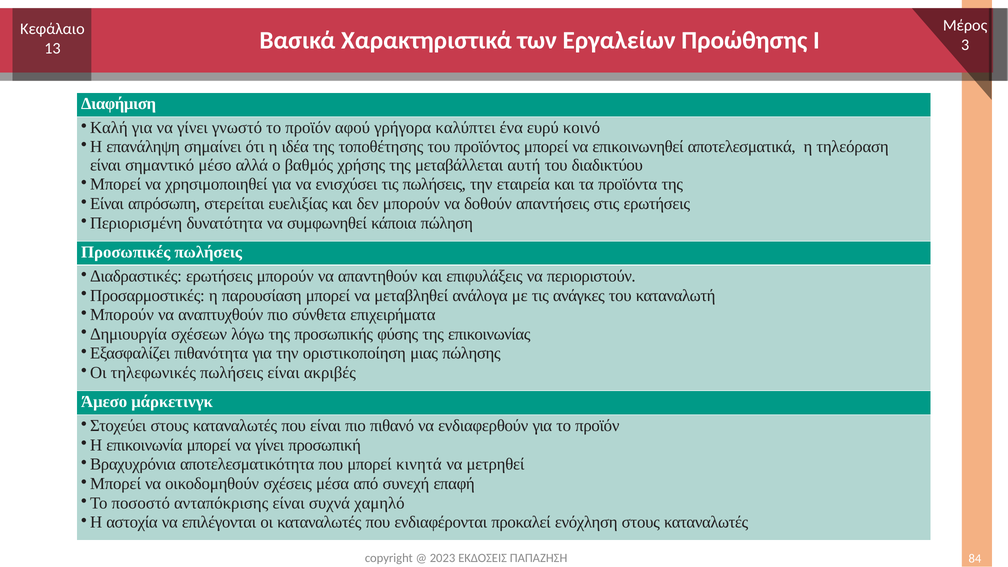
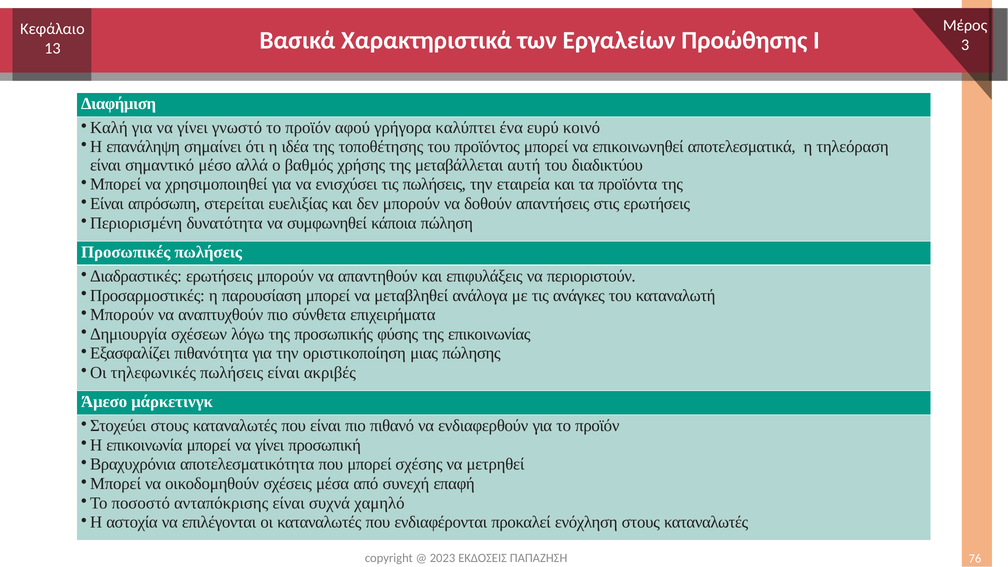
κινητά: κινητά -> σχέσης (419, 464)
84: 84 -> 76 (975, 558)
